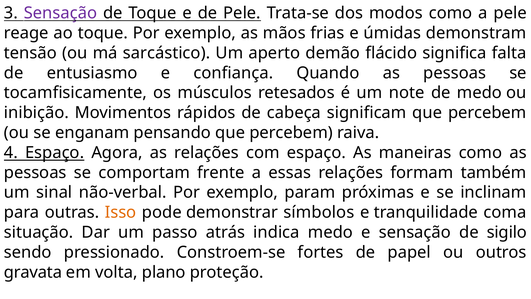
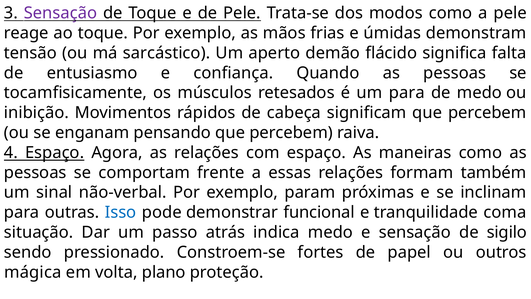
um note: note -> para (407, 93)
Isso colour: orange -> blue (121, 212)
símbolos: símbolos -> funcional (319, 212)
gravata: gravata -> mágica (33, 272)
